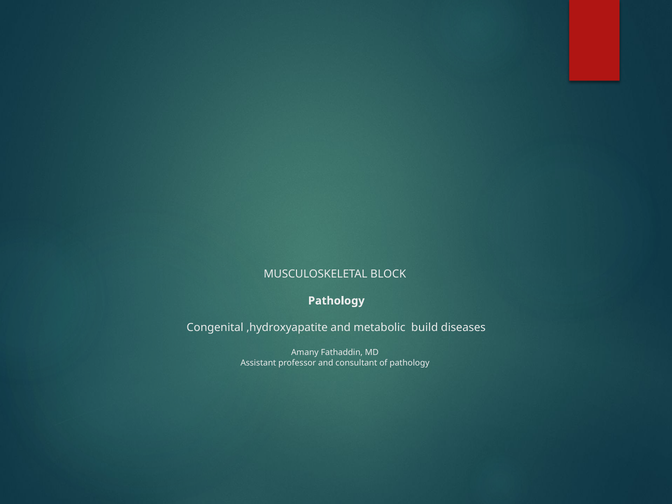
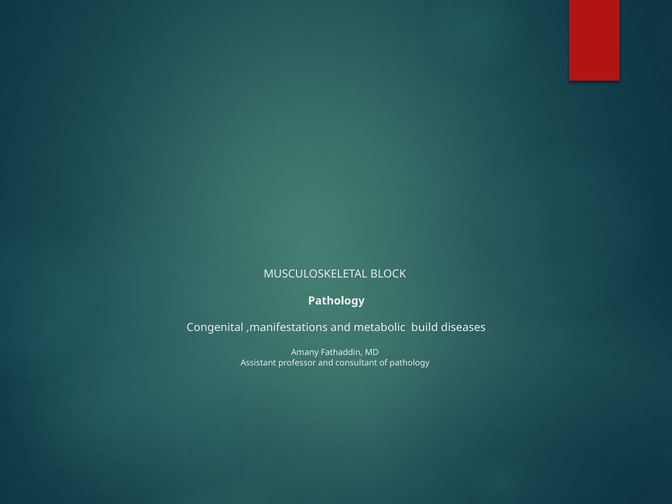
,hydroxyapatite: ,hydroxyapatite -> ,manifestations (287, 328)
